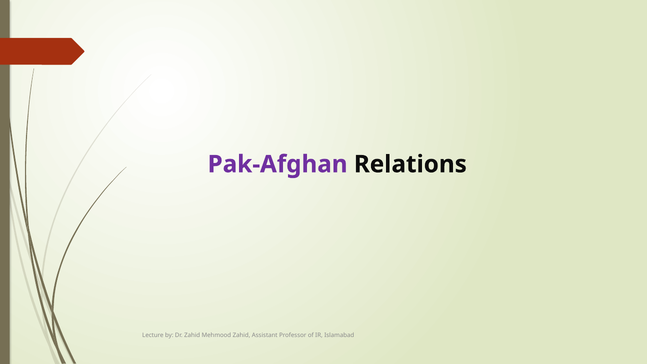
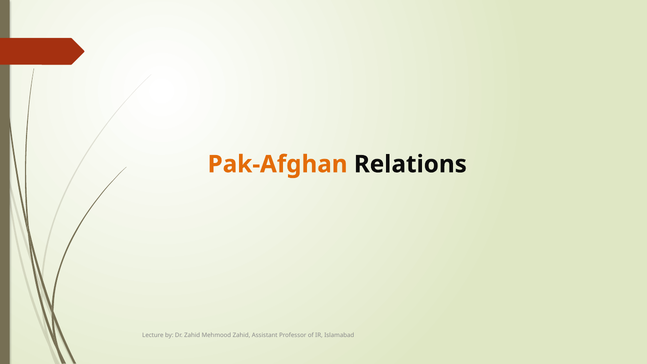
Pak-Afghan colour: purple -> orange (278, 164)
